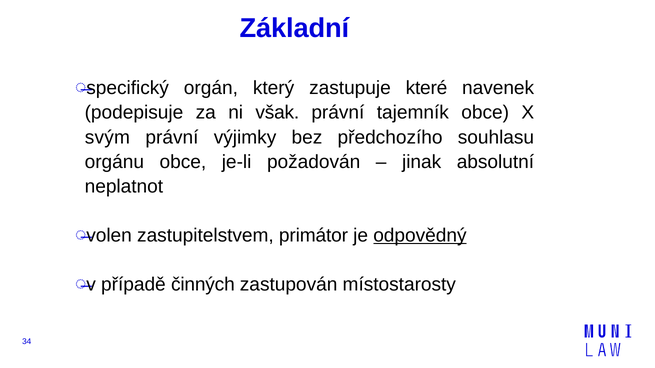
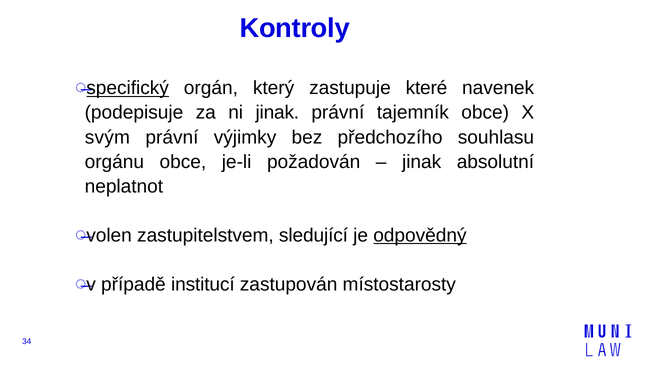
Základní: Základní -> Kontroly (295, 28)
specifický underline: none -> present (128, 88)
ni však: však -> jinak (277, 113)
primátor: primátor -> sledující (314, 236)
činných: činných -> institucí (203, 285)
